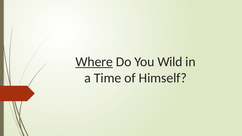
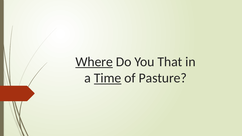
Wild: Wild -> That (170, 62)
Time underline: none -> present (108, 78)
Himself: Himself -> Pasture (163, 78)
